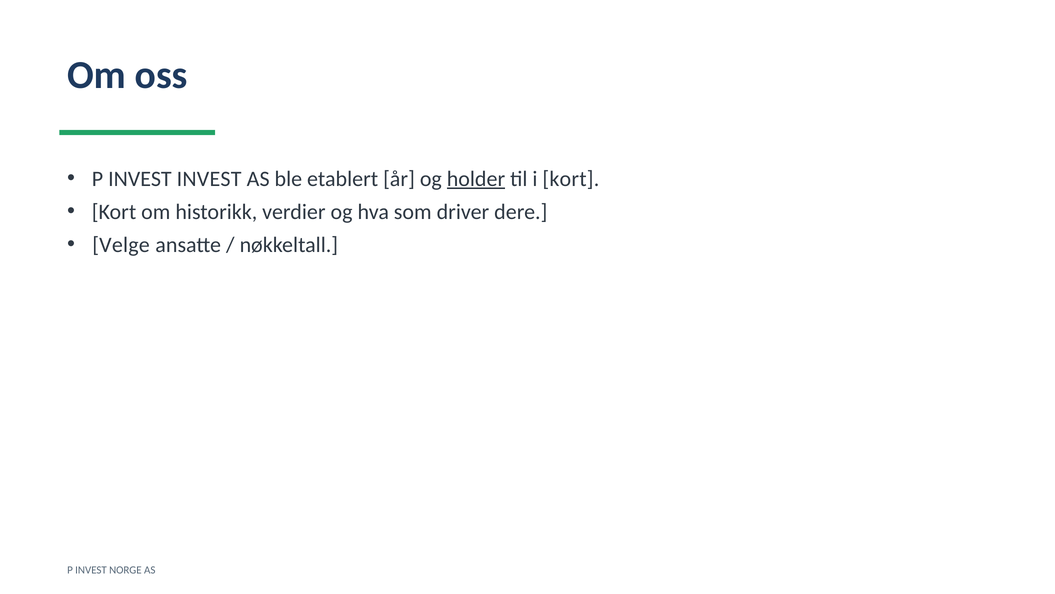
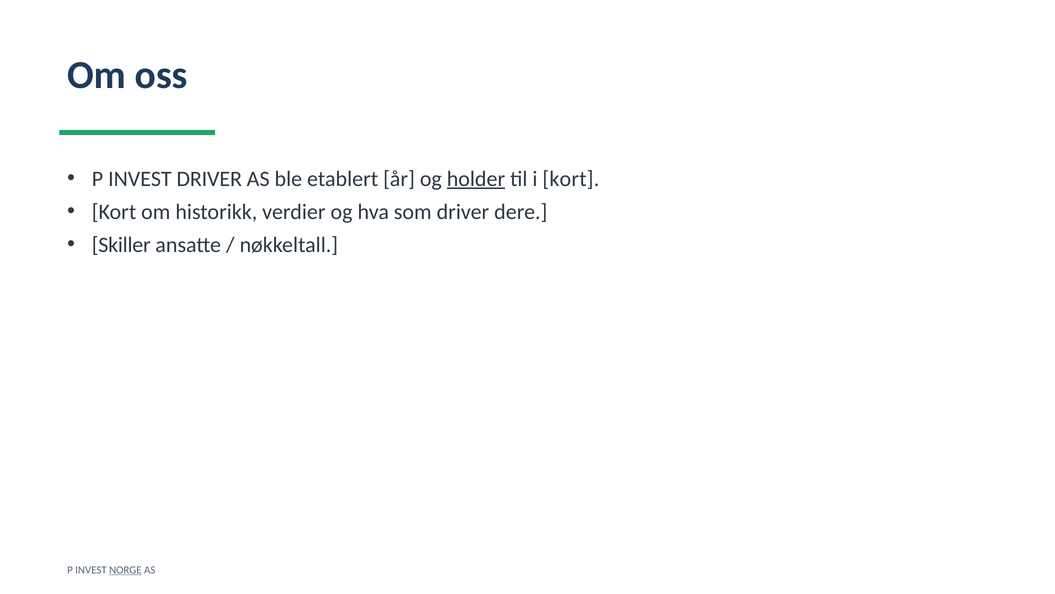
INVEST INVEST: INVEST -> DRIVER (209, 179)
Velge: Velge -> Skiller (121, 245)
NORGE underline: none -> present (125, 569)
